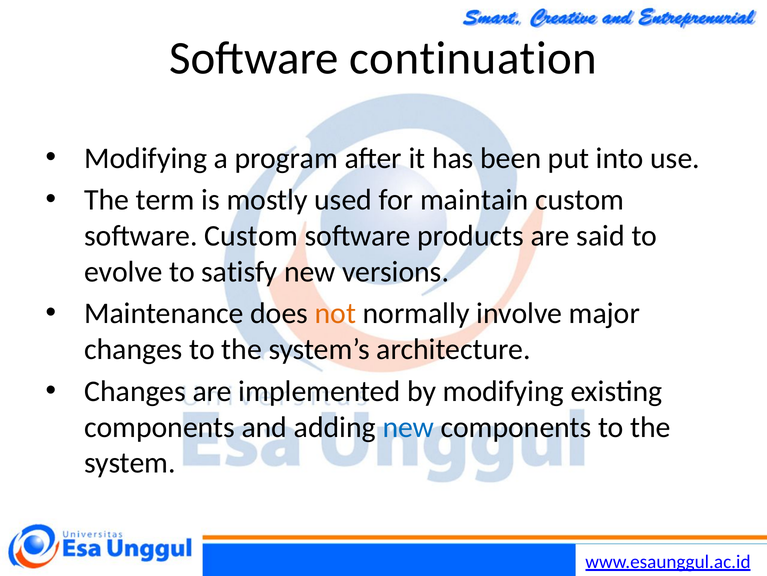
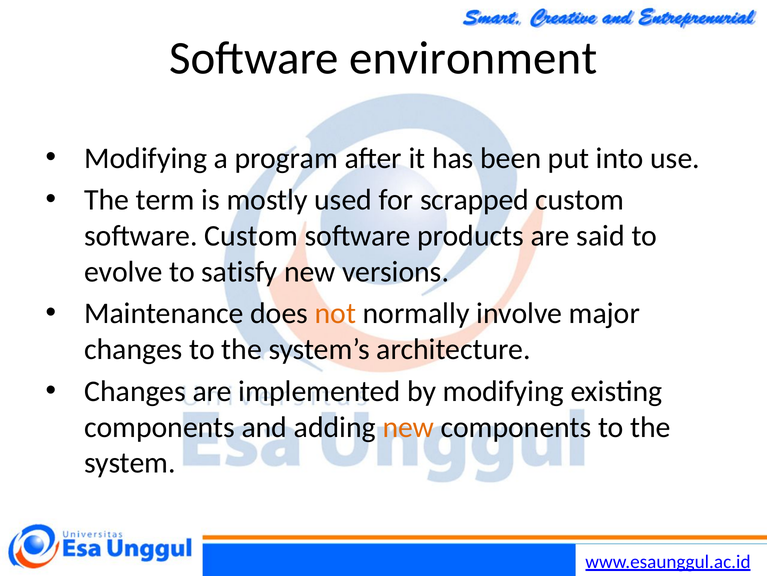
continuation: continuation -> environment (473, 58)
maintain: maintain -> scrapped (474, 200)
new colour: blue -> orange (408, 427)
